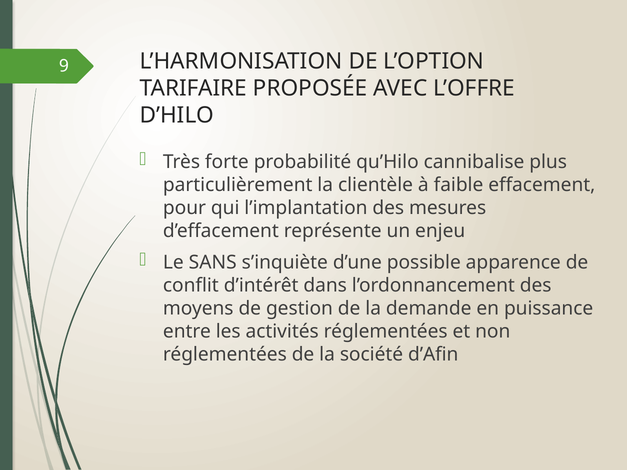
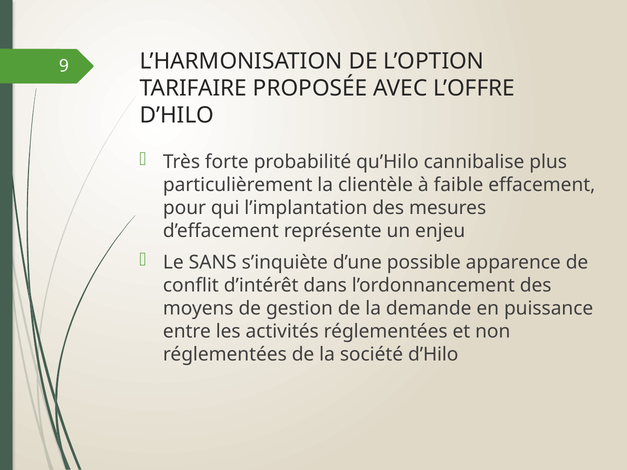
société d’Afin: d’Afin -> d’Hilo (433, 355)
